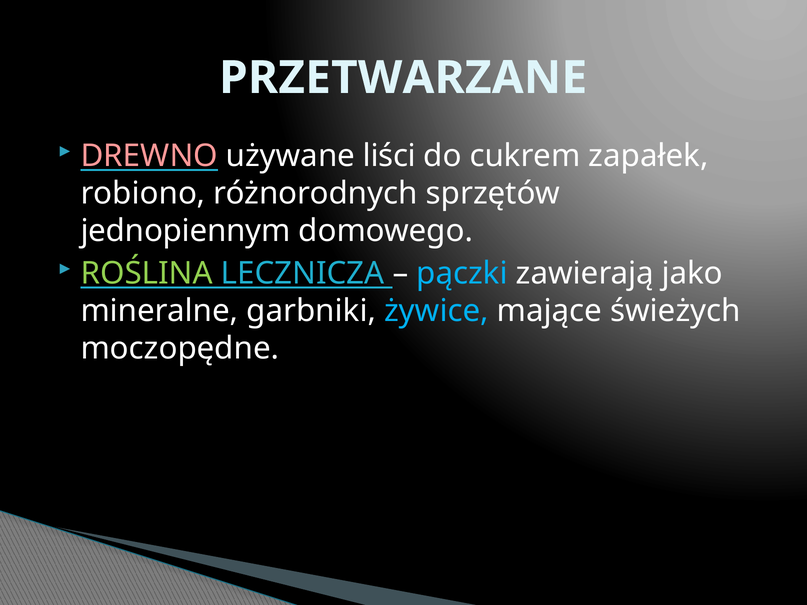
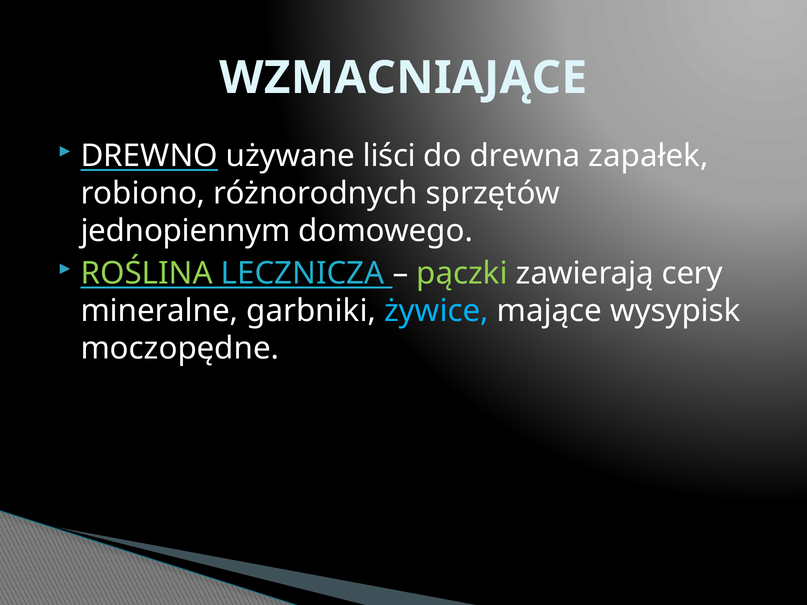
PRZETWARZANE: PRZETWARZANE -> WZMACNIAJĄCE (403, 78)
DREWNO colour: pink -> white (149, 156)
cukrem: cukrem -> drewna (525, 156)
pączki colour: light blue -> light green (462, 273)
jako: jako -> cery (692, 273)
świeżych: świeżych -> wysypisk (675, 311)
